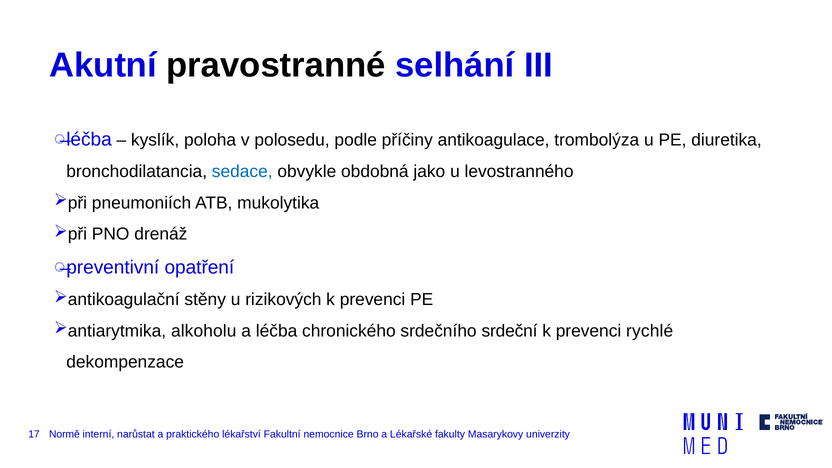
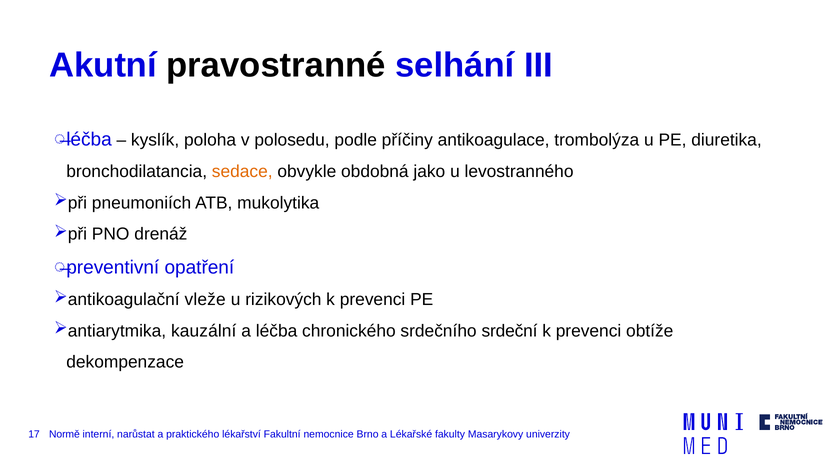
sedace colour: blue -> orange (242, 172)
stěny: stěny -> vleže (205, 300)
alkoholu: alkoholu -> kauzální (204, 331)
rychlé: rychlé -> obtíže (650, 331)
